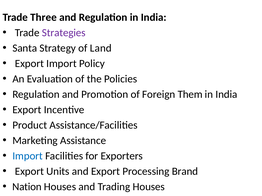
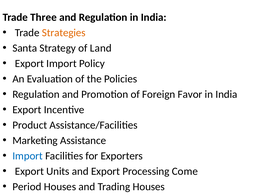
Strategies colour: purple -> orange (64, 33)
Them: Them -> Favor (190, 95)
Brand: Brand -> Come (185, 172)
Nation: Nation -> Period (27, 187)
